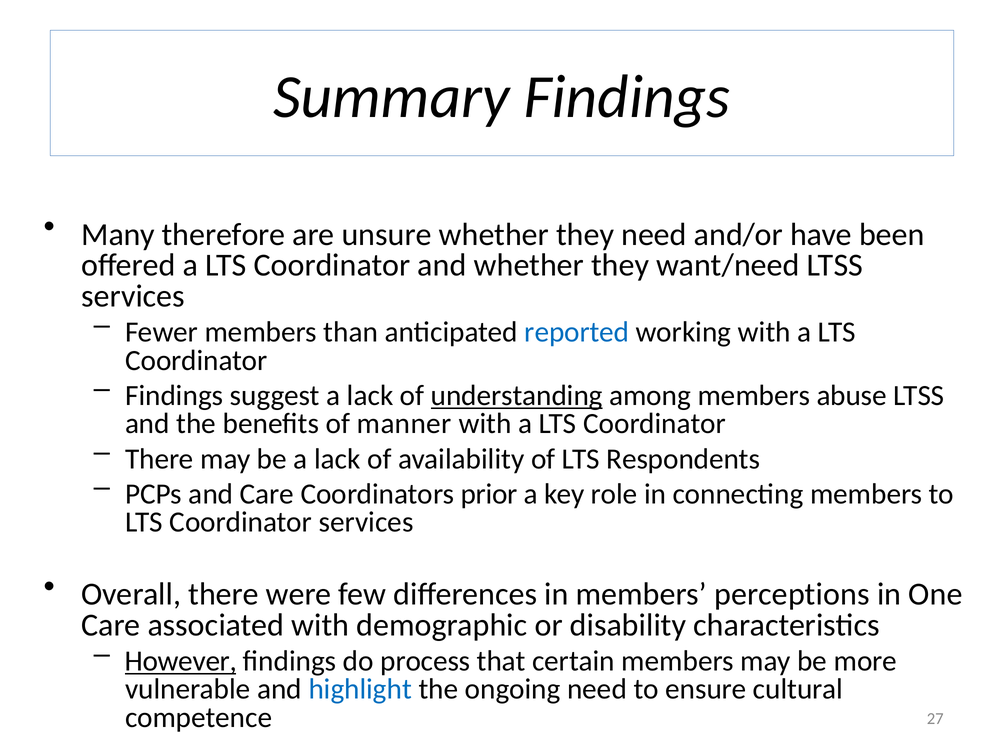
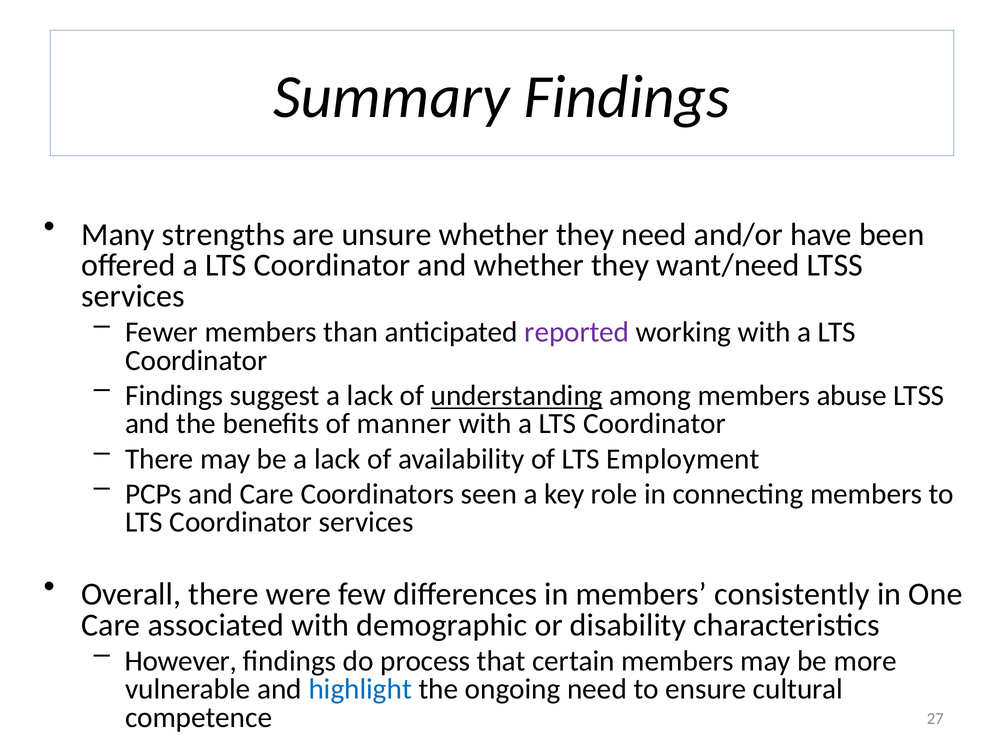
therefore: therefore -> strengths (223, 235)
reported colour: blue -> purple (577, 332)
Respondents: Respondents -> Employment (683, 459)
prior: prior -> seen (489, 494)
perceptions: perceptions -> consistently (792, 594)
However underline: present -> none (181, 661)
